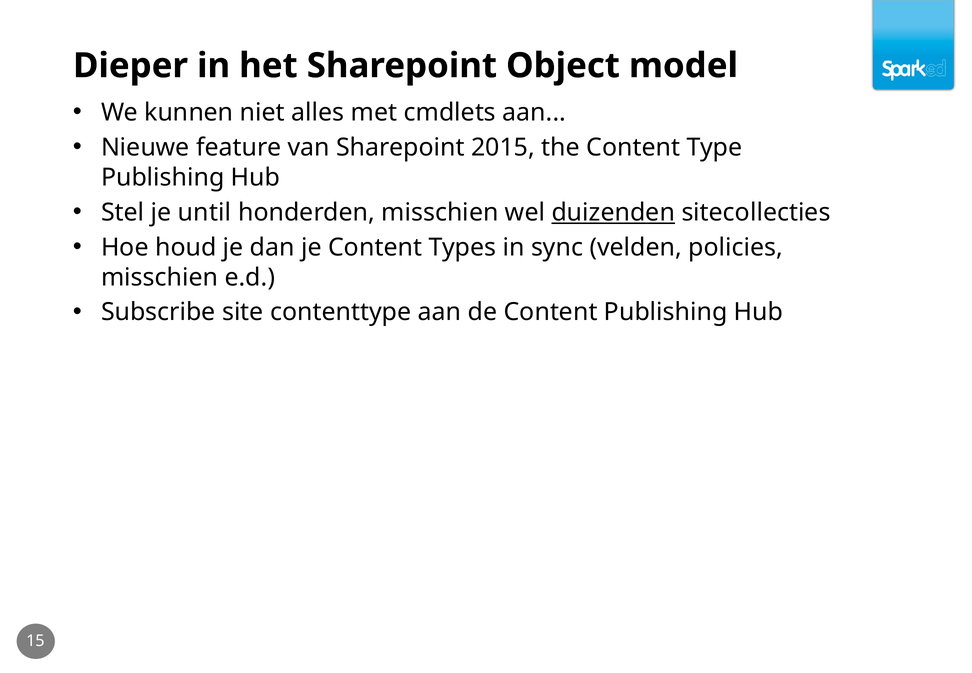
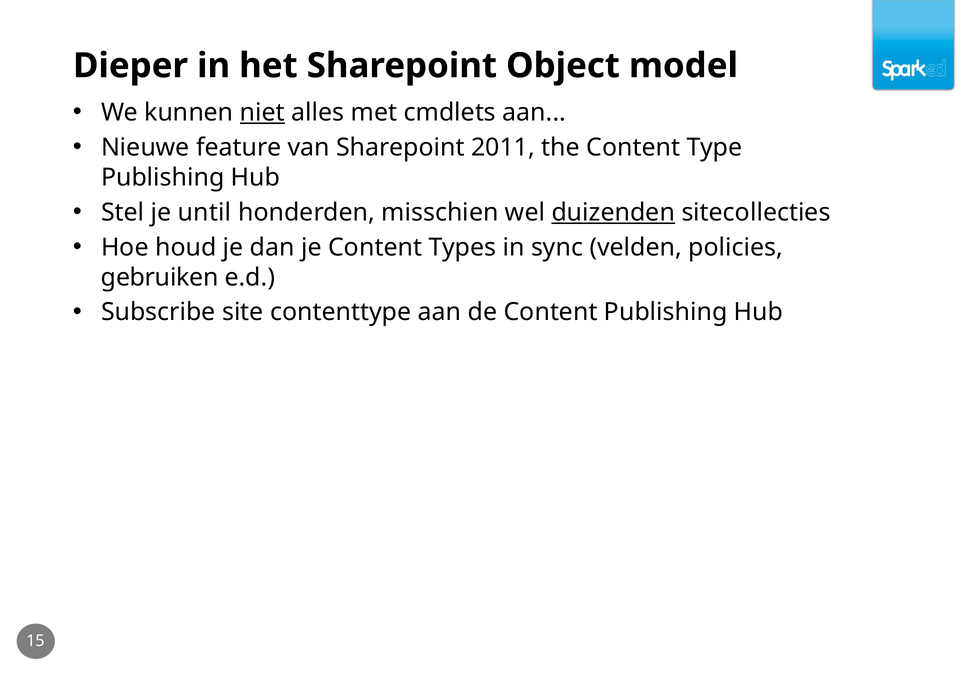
niet underline: none -> present (262, 113)
2015: 2015 -> 2011 (503, 148)
misschien: misschien -> gebruiken (160, 277)
